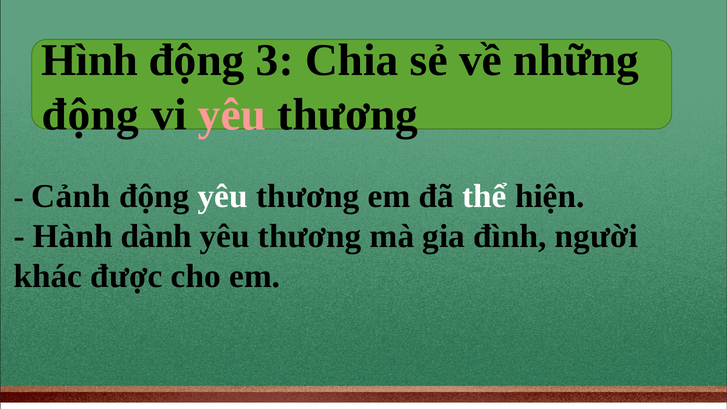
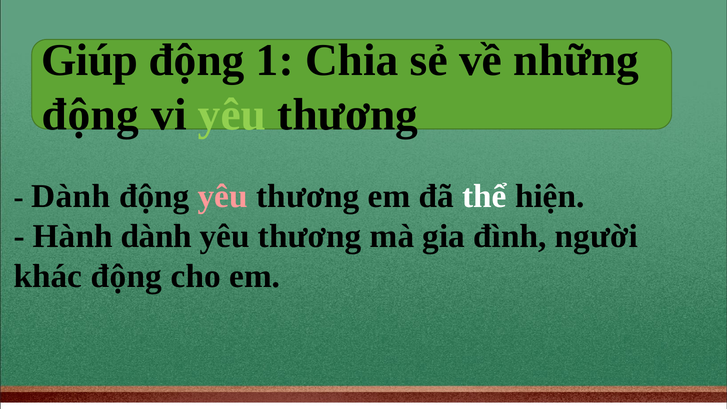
Hình: Hình -> Giúp (90, 60)
3: 3 -> 1 (275, 60)
yêu colour: pink -> light green (232, 115)
Cảnh: Cảnh -> Dành (71, 196)
yêu colour: white -> pink (223, 196)
khác được: được -> động (126, 276)
